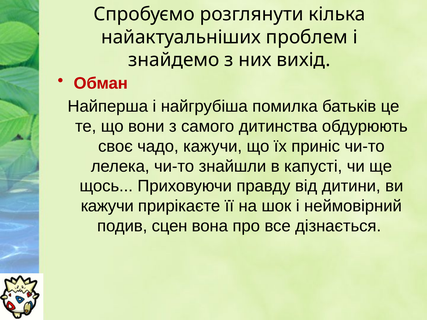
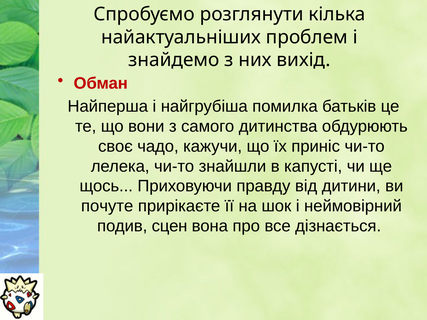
кажучи: кажучи -> почуте (107, 206)
